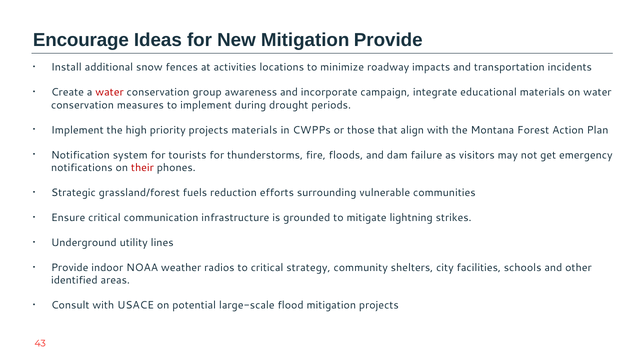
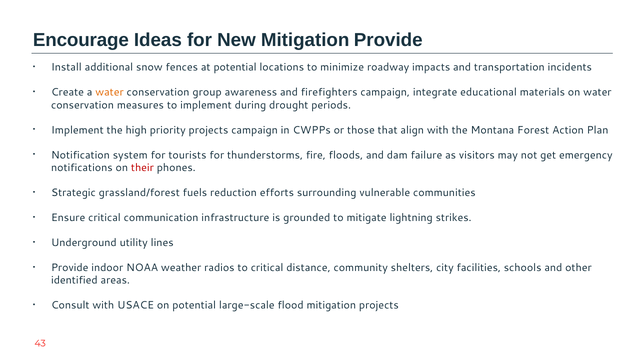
at activities: activities -> potential (235, 67)
water colour: red -> orange (110, 92)
incorporate: incorporate -> firefighters (329, 92)
projects materials: materials -> campaign (255, 130)
strategy: strategy -> distance (308, 268)
